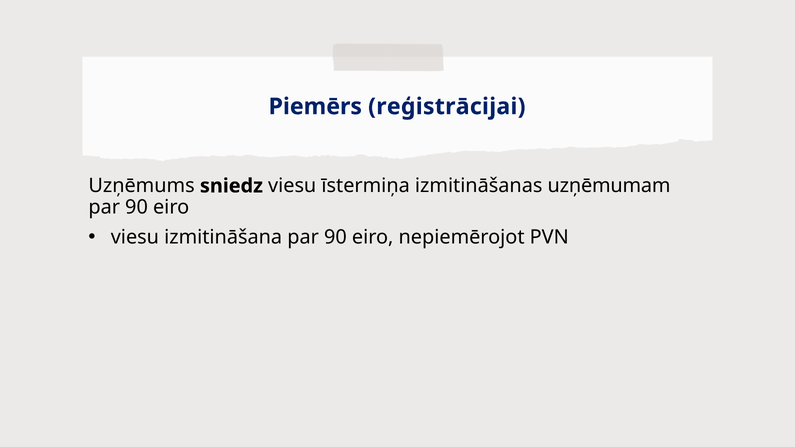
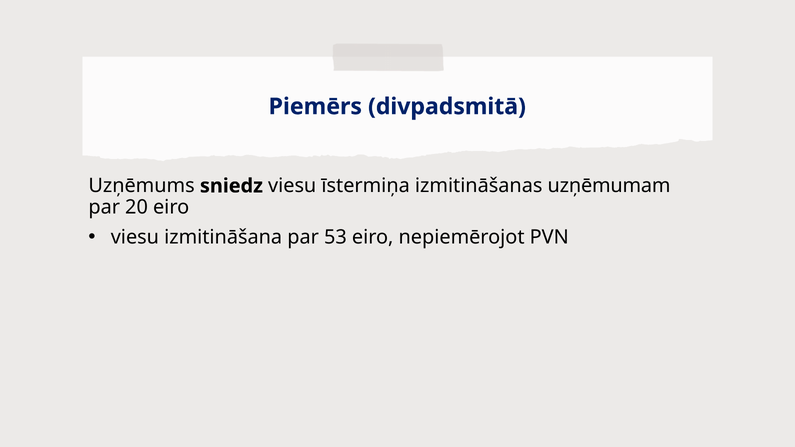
reģistrācijai: reģistrācijai -> divpadsmitā (447, 107)
90: 90 -> 20 (136, 207)
izmitināšana par 90: 90 -> 53 (335, 237)
